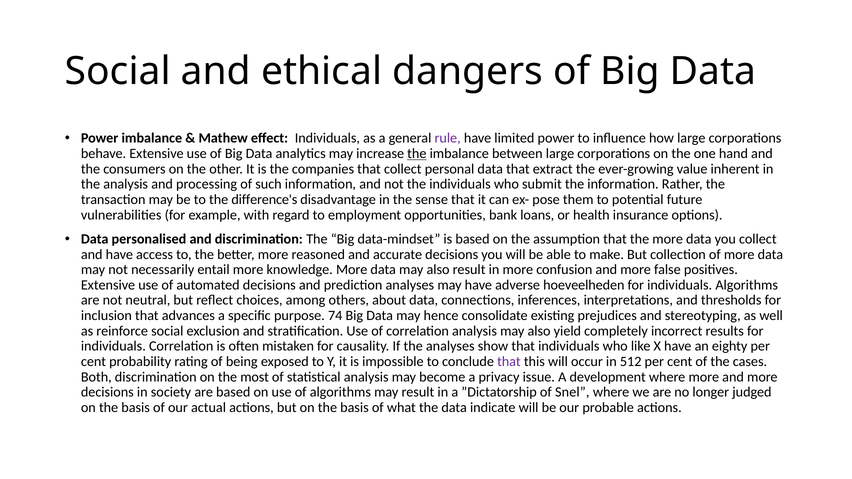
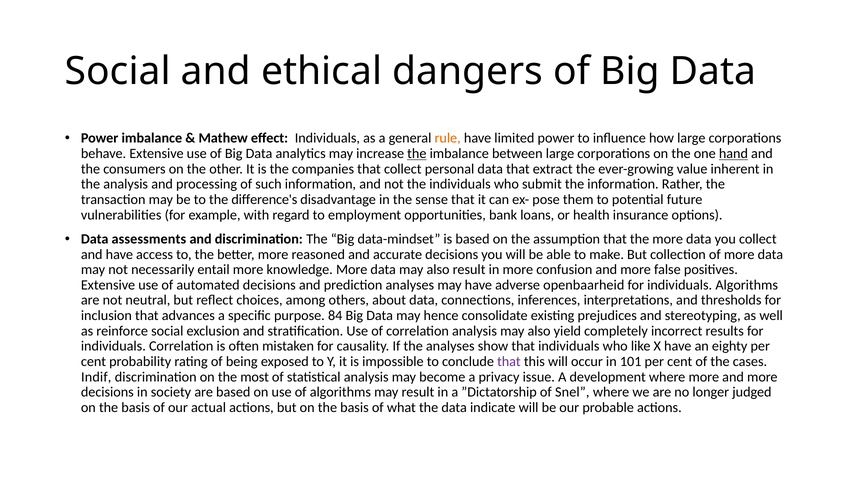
rule colour: purple -> orange (448, 138)
hand underline: none -> present (733, 154)
personalised: personalised -> assessments (149, 239)
hoeveelheden: hoeveelheden -> openbaarheid (584, 285)
74: 74 -> 84 (335, 316)
512: 512 -> 101 (631, 362)
Both: Both -> Indif (96, 377)
